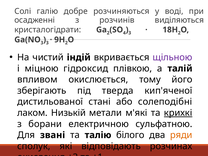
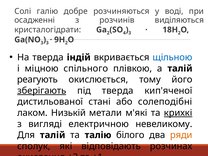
На чистий: чистий -> тверда (48, 57)
щільною colour: purple -> blue (172, 57)
гідроксид: гідроксид -> спільного (86, 68)
впливом: впливом -> реагують (37, 80)
зберігають underline: none -> present (42, 91)
борани: борани -> вигляді (45, 124)
сульфатною: сульфатною -> невеликому (164, 124)
Для звані: звані -> талій (53, 135)
